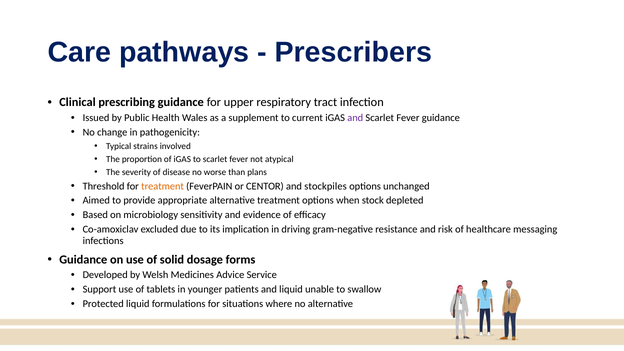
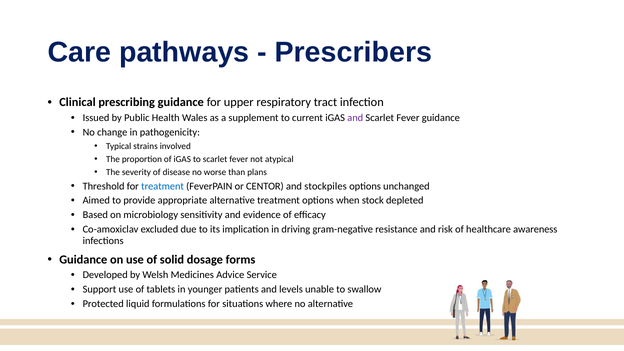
treatment colour: orange -> blue (163, 186)
messaging: messaging -> awareness (535, 229)
and liquid: liquid -> levels (291, 289)
